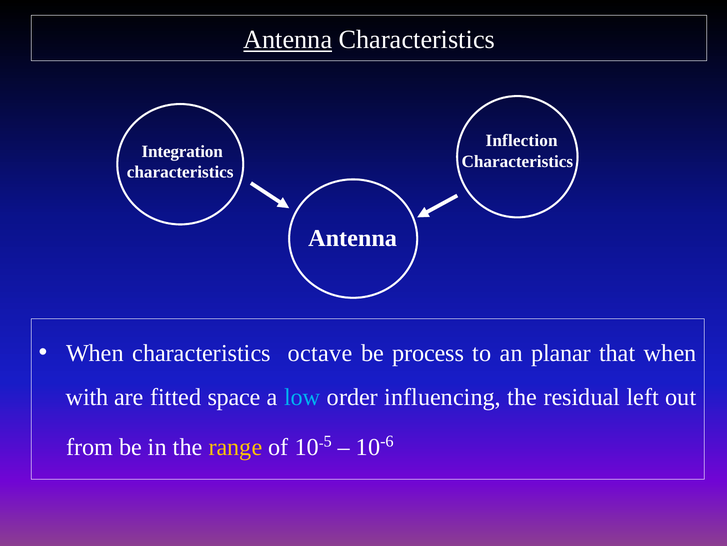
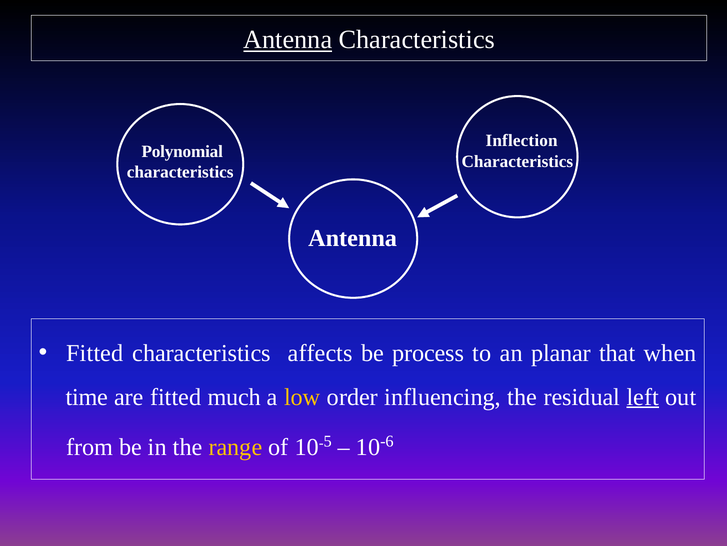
Integration: Integration -> Polynomial (182, 151)
When: When -> Fitted (95, 353)
octave: octave -> affects (320, 353)
with: with -> time (87, 396)
space: space -> much (234, 396)
low colour: light blue -> yellow (302, 396)
left underline: none -> present (643, 396)
